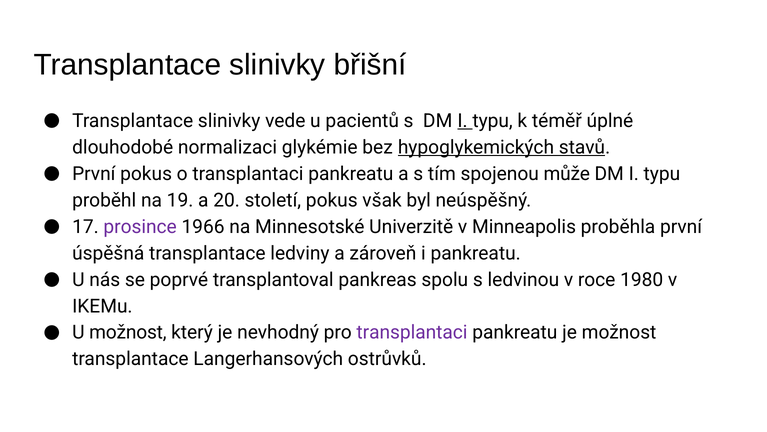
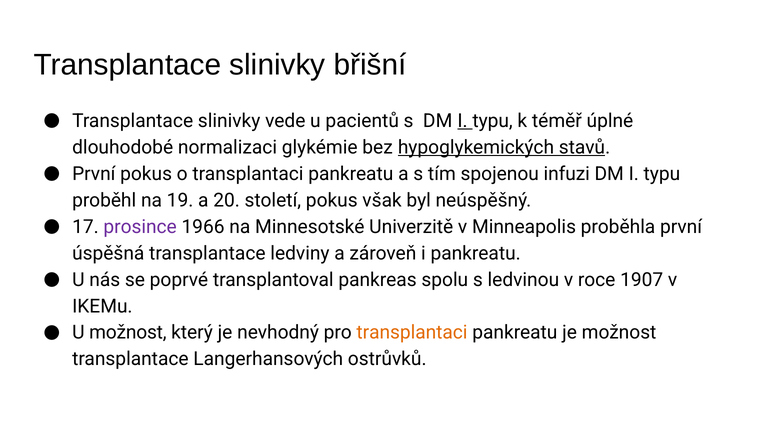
může: může -> infuzi (567, 174)
1980: 1980 -> 1907 (642, 279)
transplantaci colour: purple -> orange (412, 332)
